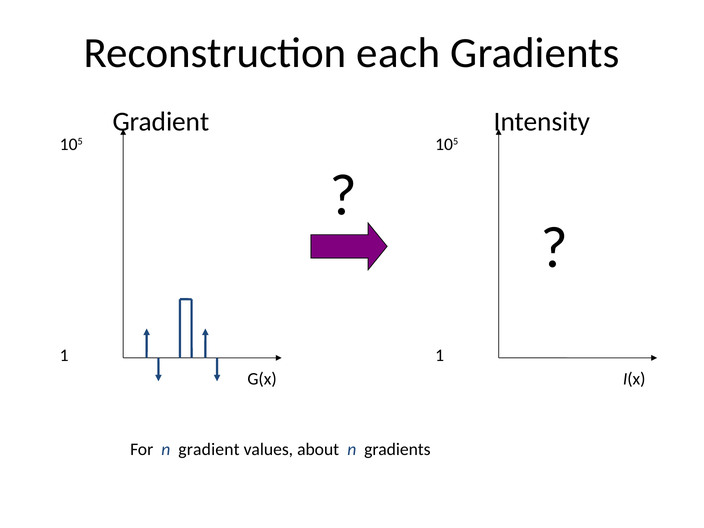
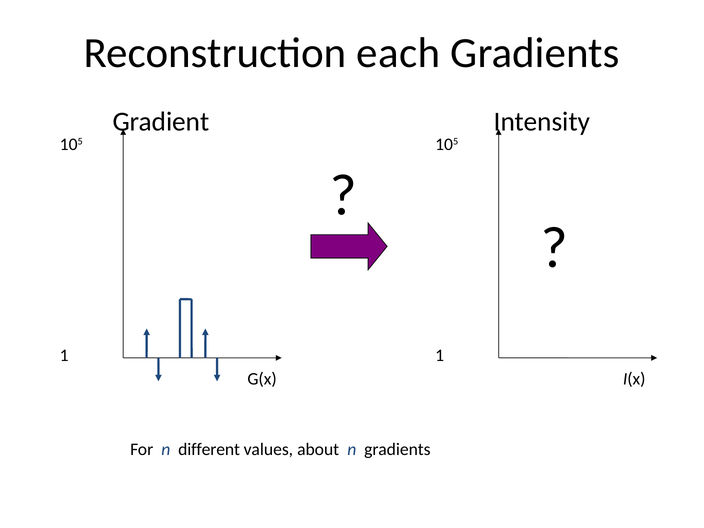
n gradient: gradient -> different (209, 449)
